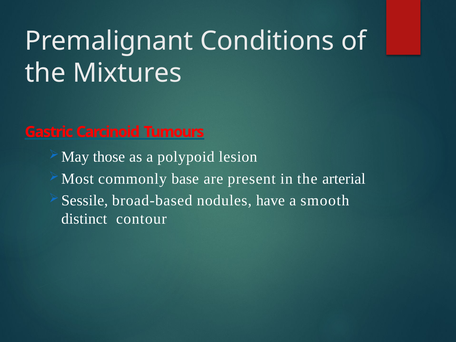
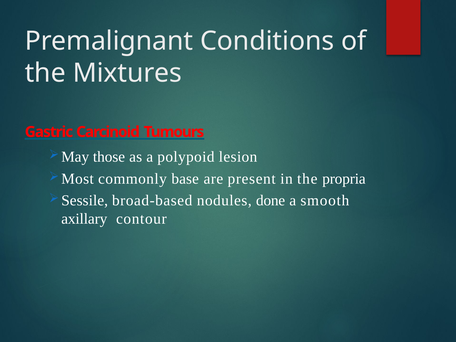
arterial: arterial -> propria (344, 179)
have: have -> done (271, 201)
distinct: distinct -> axillary (84, 219)
